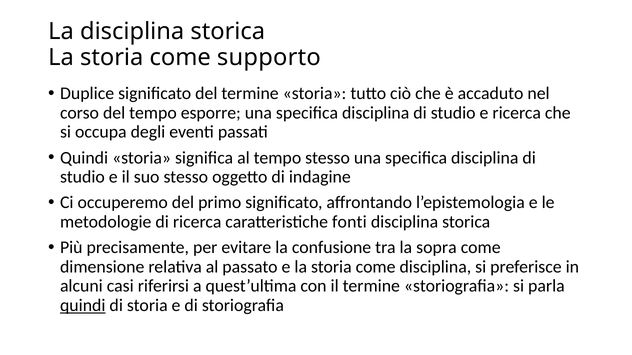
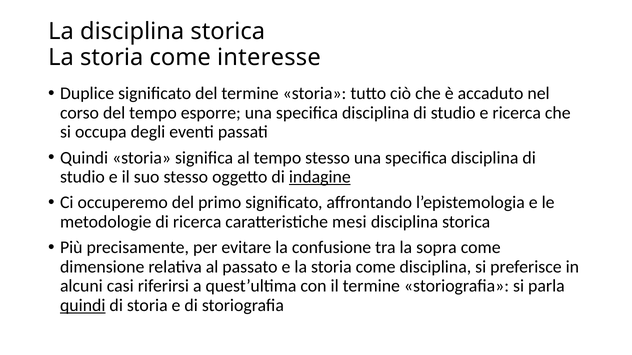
supporto: supporto -> interesse (269, 57)
indagine underline: none -> present (320, 177)
fonti: fonti -> mesi (349, 222)
